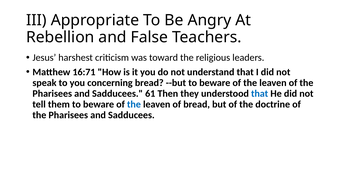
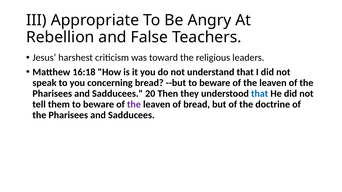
16:71: 16:71 -> 16:18 (84, 72)
61: 61 -> 20 (150, 94)
the colour: blue -> purple (134, 104)
